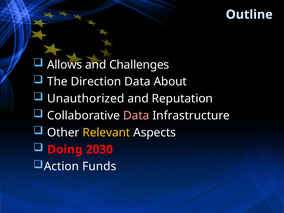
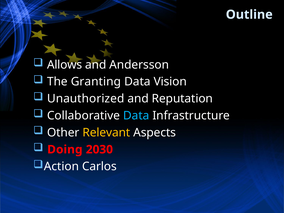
Challenges: Challenges -> Andersson (139, 65)
Direction: Direction -> Granting (96, 82)
About: About -> Vision (170, 82)
Data colour: pink -> light blue (136, 116)
Funds: Funds -> Carlos (99, 166)
